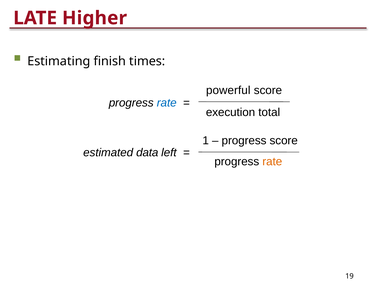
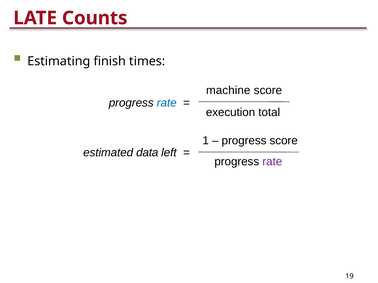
Higher: Higher -> Counts (95, 18)
powerful: powerful -> machine (228, 91)
rate colour: orange -> purple (272, 162)
